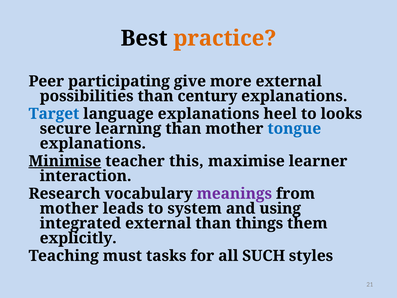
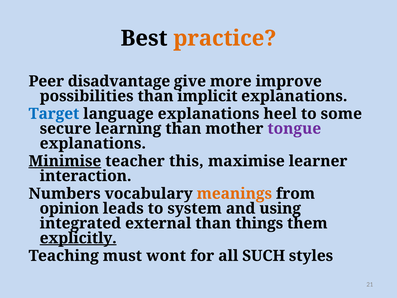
participating: participating -> disadvantage (119, 81)
more external: external -> improve (289, 81)
century: century -> implicit (207, 96)
looks: looks -> some (341, 114)
tongue colour: blue -> purple (294, 129)
Research: Research -> Numbers (65, 193)
meanings colour: purple -> orange (234, 193)
mother: mother -> opinion (69, 208)
explicitly underline: none -> present (78, 238)
tasks: tasks -> wont (166, 256)
